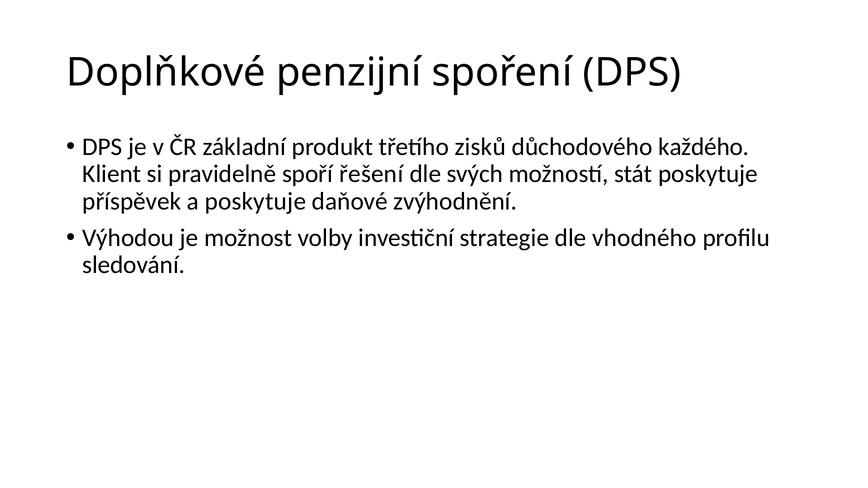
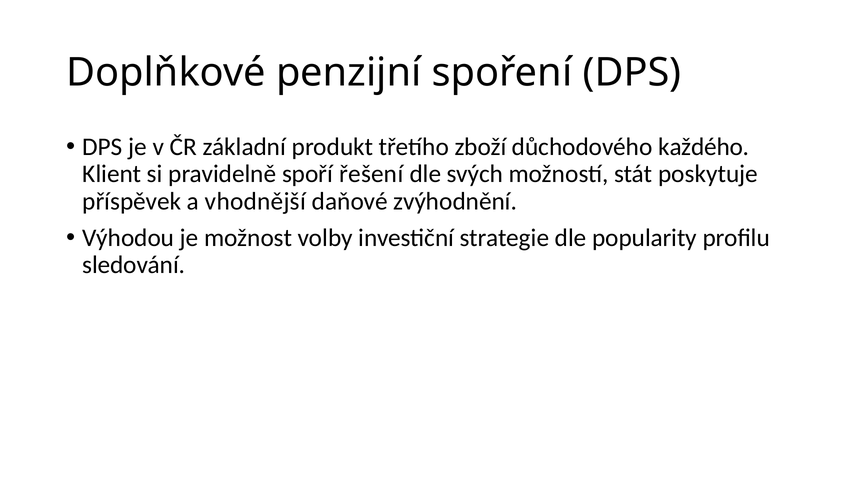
zisků: zisků -> zboží (480, 147)
a poskytuje: poskytuje -> vhodnější (255, 201)
vhodného: vhodného -> popularity (645, 238)
